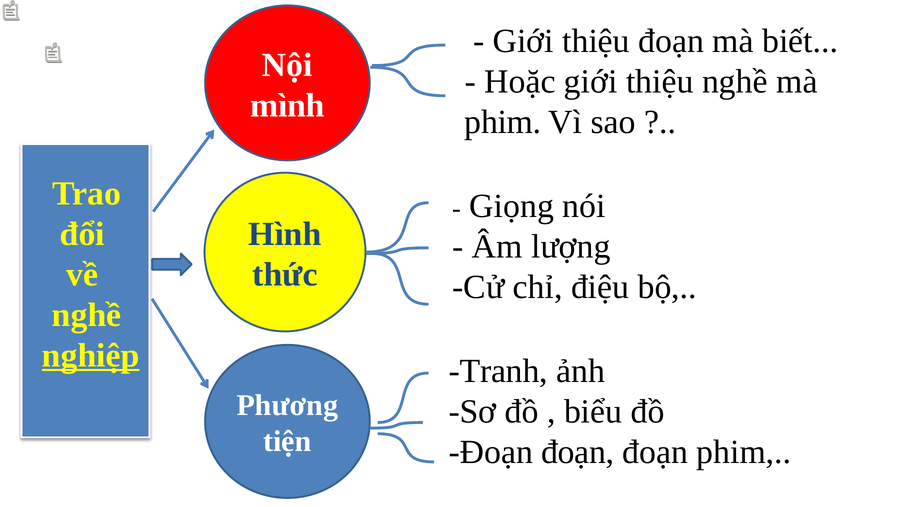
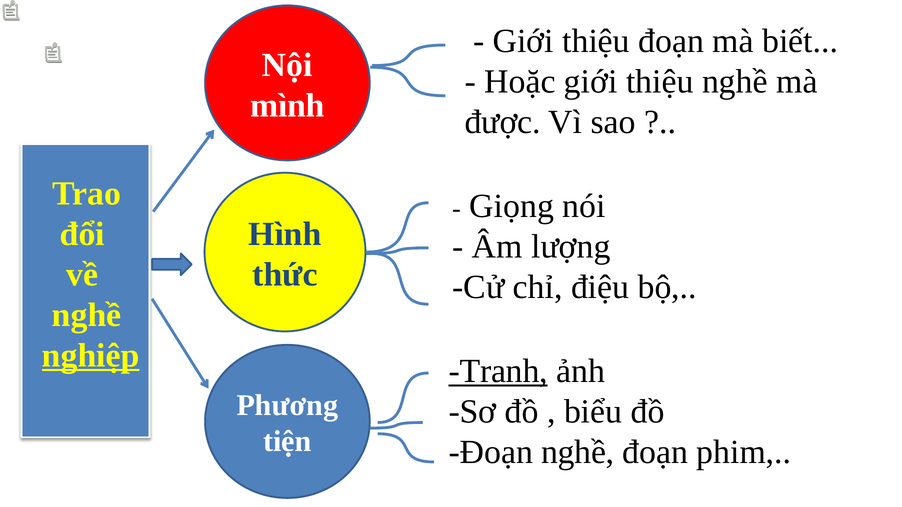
phim: phim -> được (503, 122)
Tranh underline: none -> present (498, 371)
đoạn: đoạn -> nghề (578, 452)
